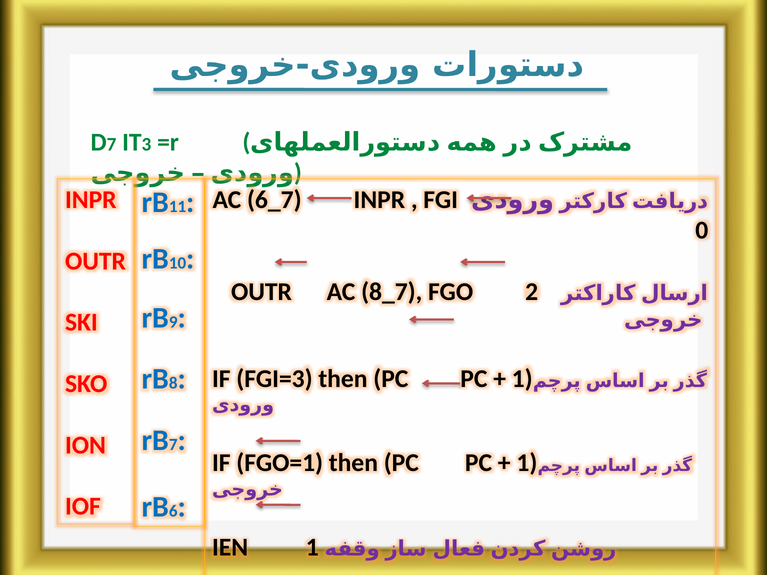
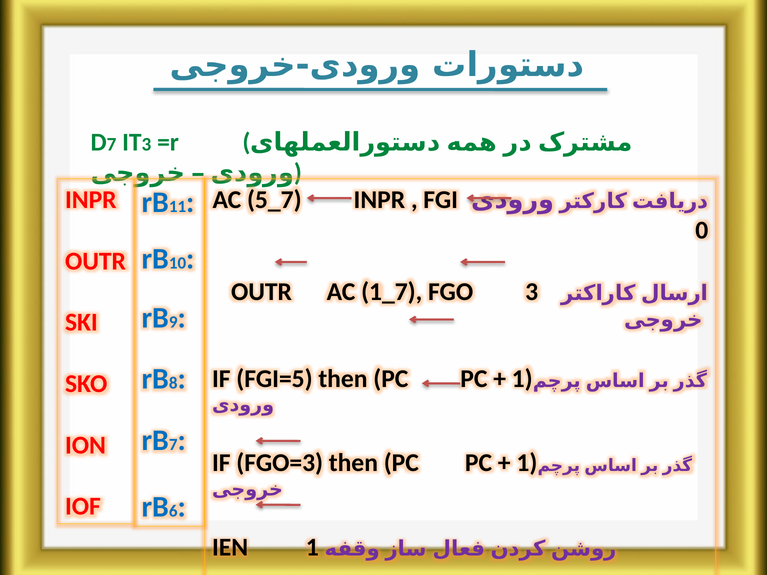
6_7: 6_7 -> 5_7 (274, 200)
8_7: 8_7 -> 1_7 (392, 292)
FGO 2: 2 -> 3 (532, 292)
FGI=3: FGI=3 -> FGI=5 (274, 379)
FGO=1: FGO=1 -> FGO=3 (280, 463)
